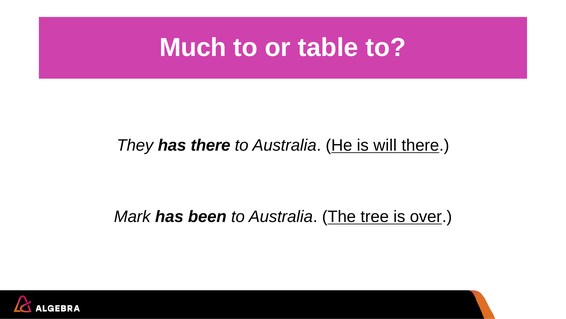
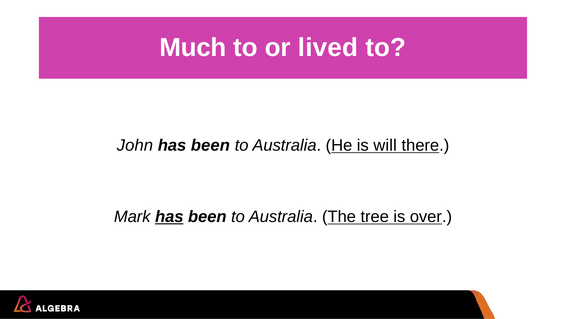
table: table -> lived (328, 48)
They: They -> John (135, 145)
there: there -> been (210, 145)
has underline: none -> present (169, 216)
